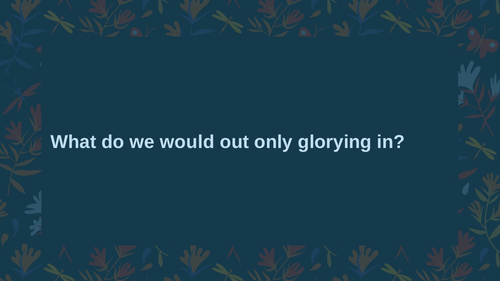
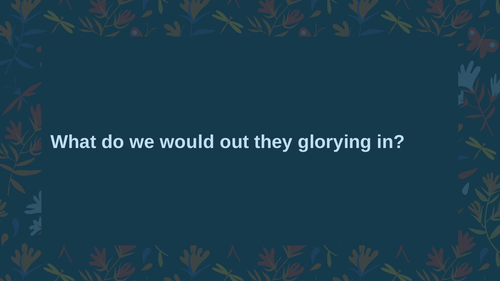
only: only -> they (273, 142)
